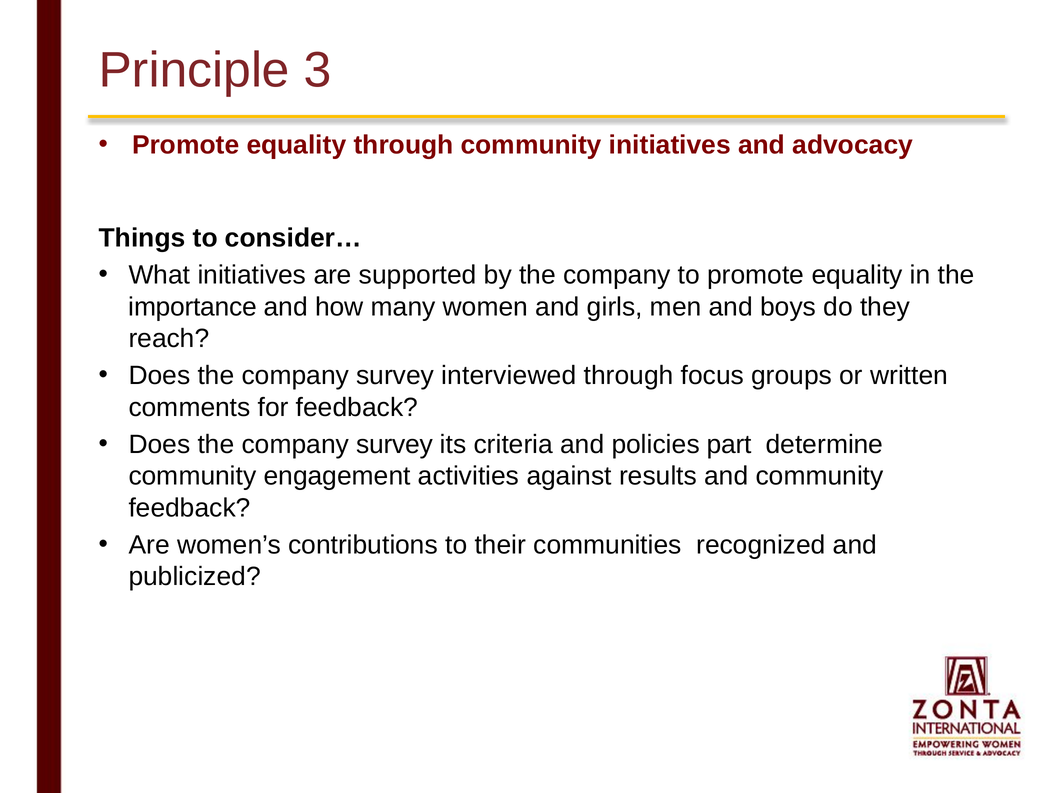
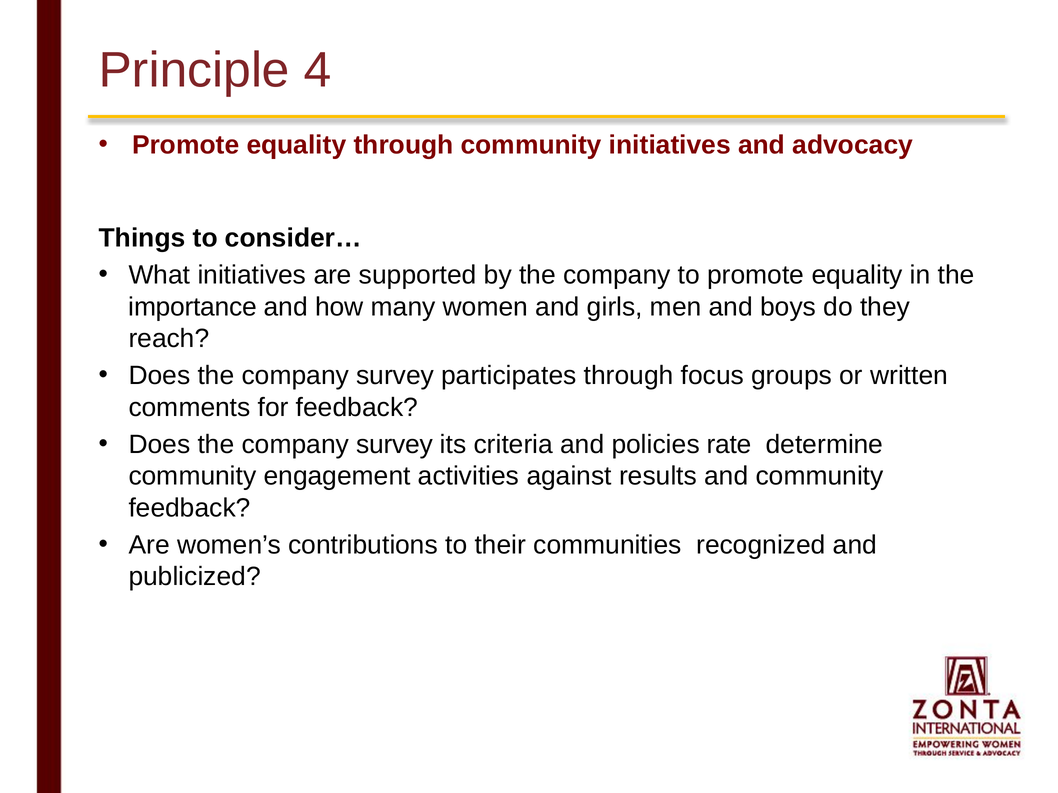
3: 3 -> 4 (317, 70)
interviewed: interviewed -> participates (509, 376)
part: part -> rate (729, 445)
